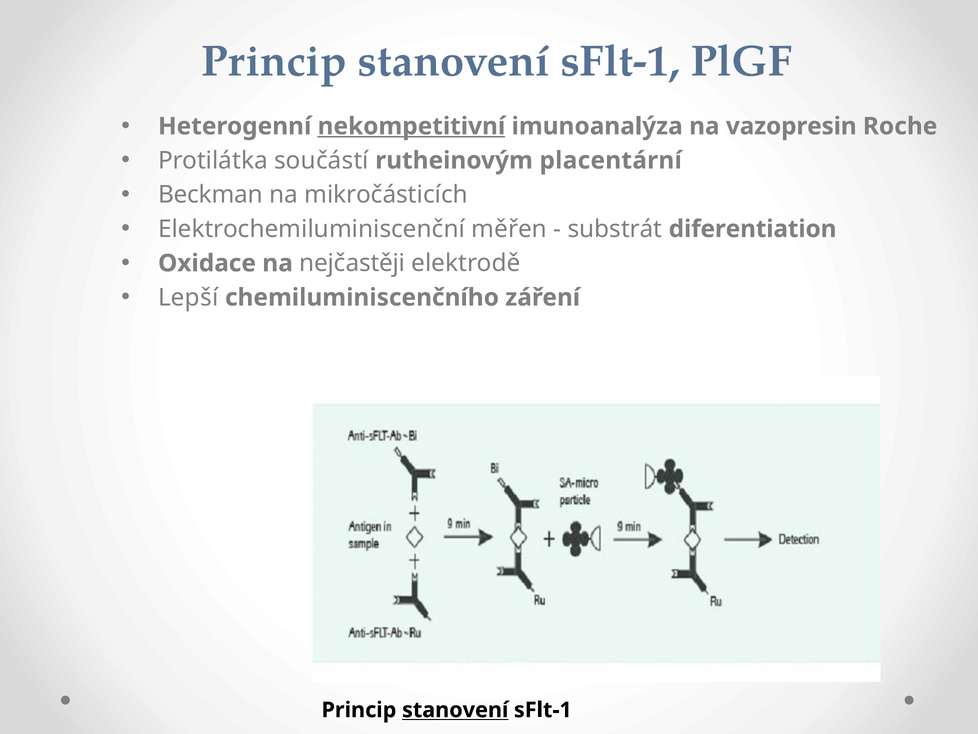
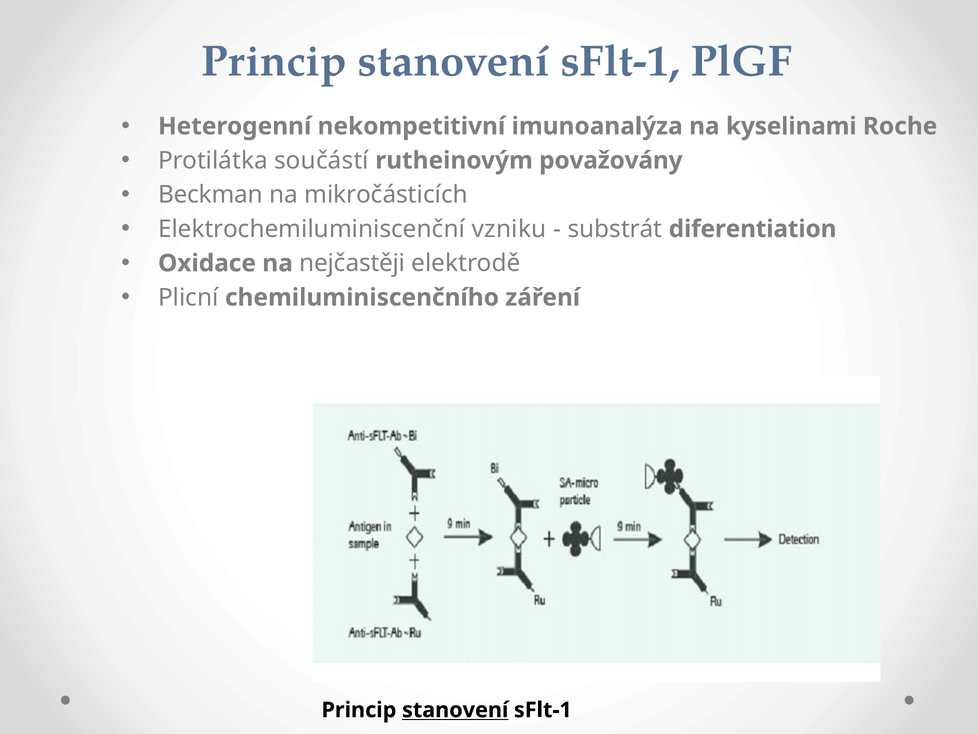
nekompetitivní underline: present -> none (411, 126)
vazopresin: vazopresin -> kyselinami (791, 126)
placentární: placentární -> považovány (611, 160)
měřen: měřen -> vzniku (509, 229)
Lepší: Lepší -> Plicní (188, 297)
